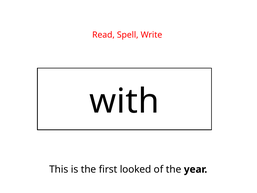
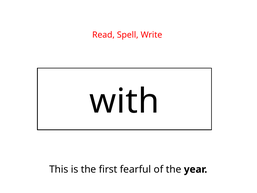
looked: looked -> fearful (136, 169)
